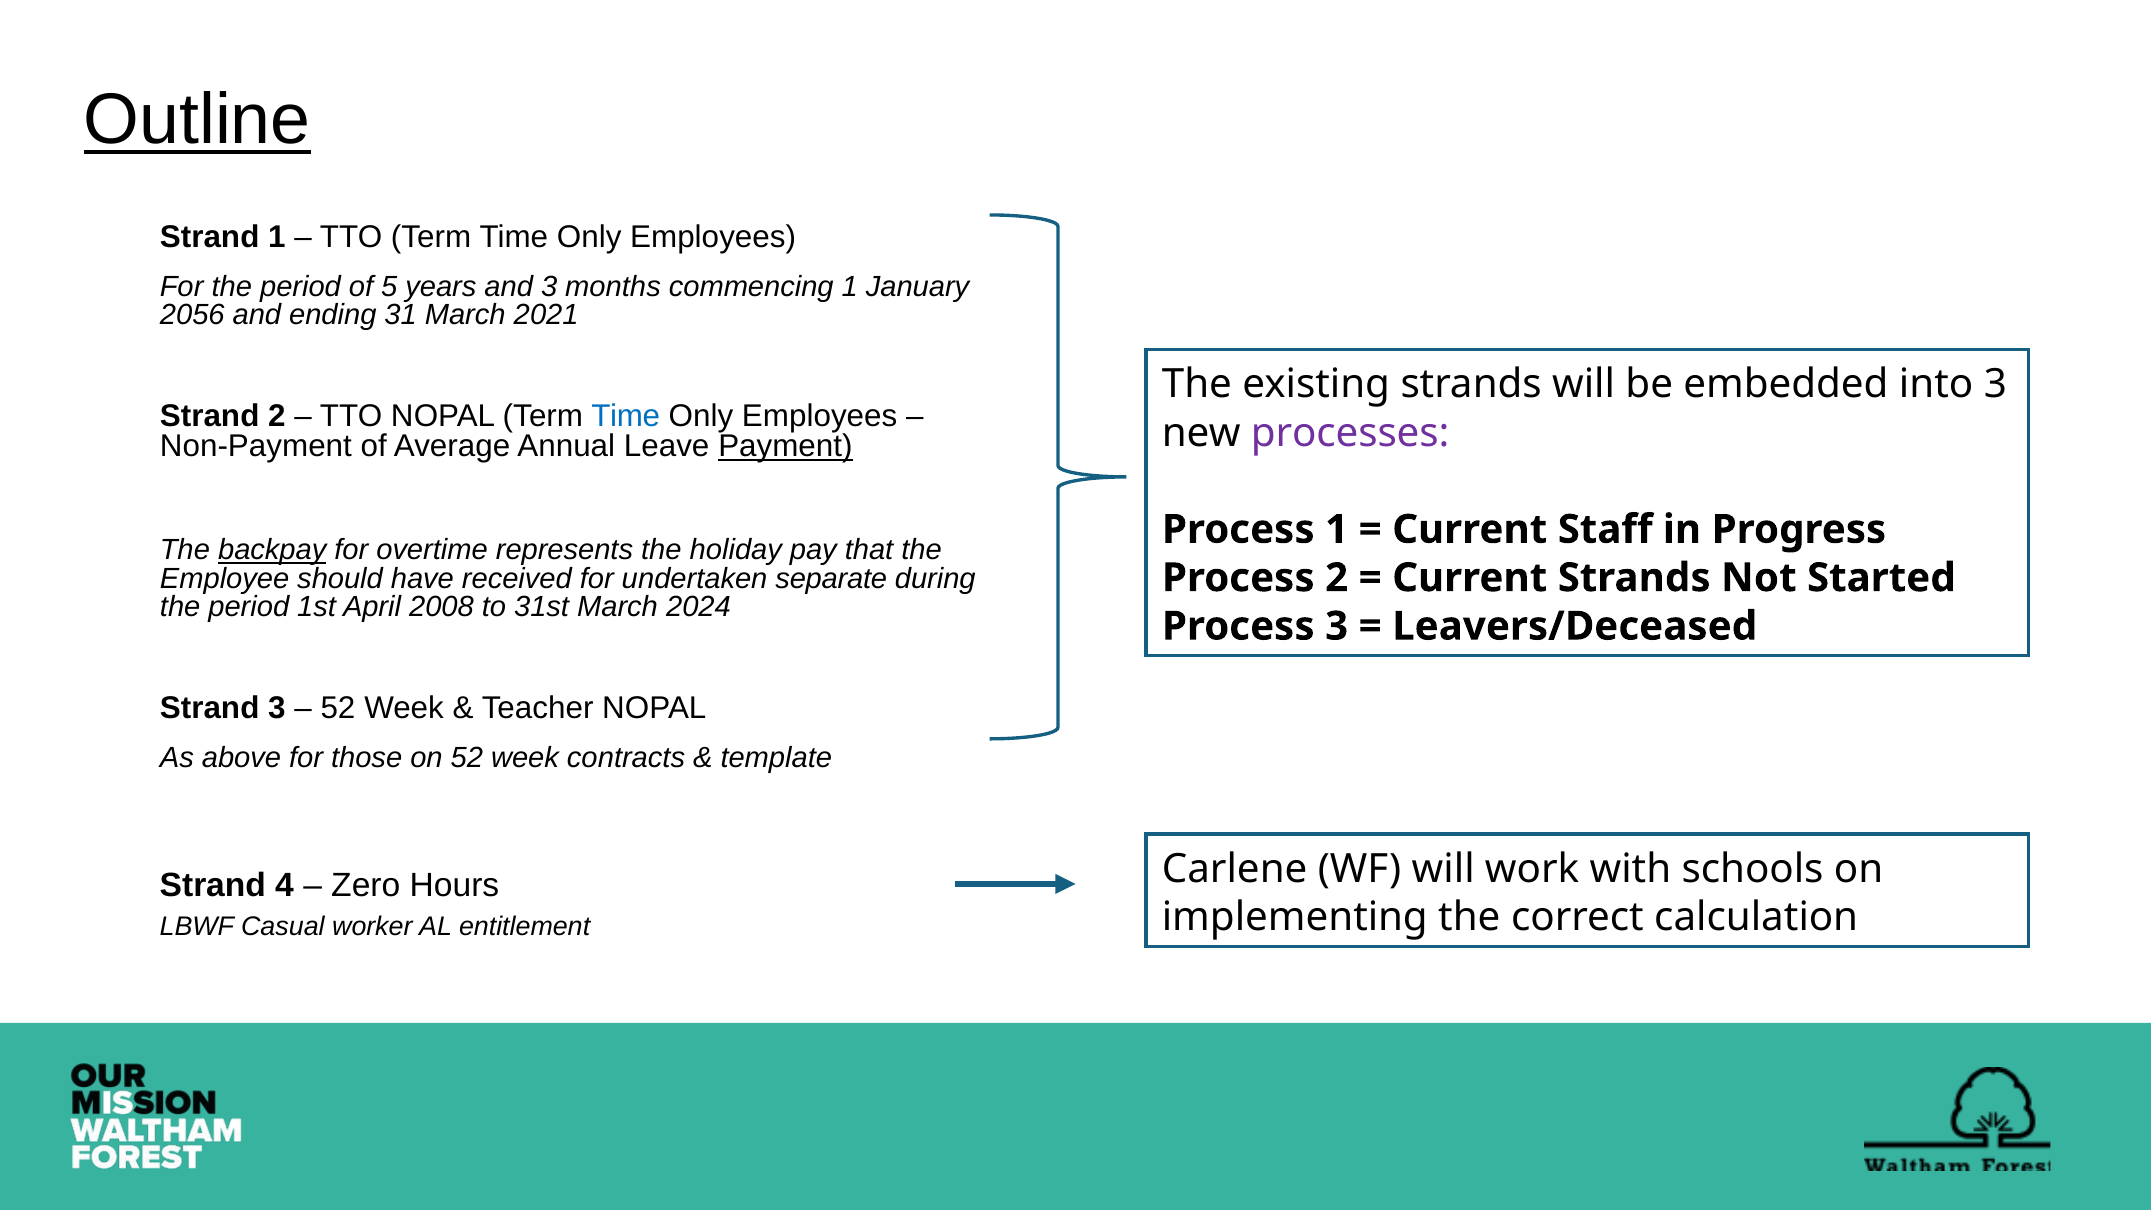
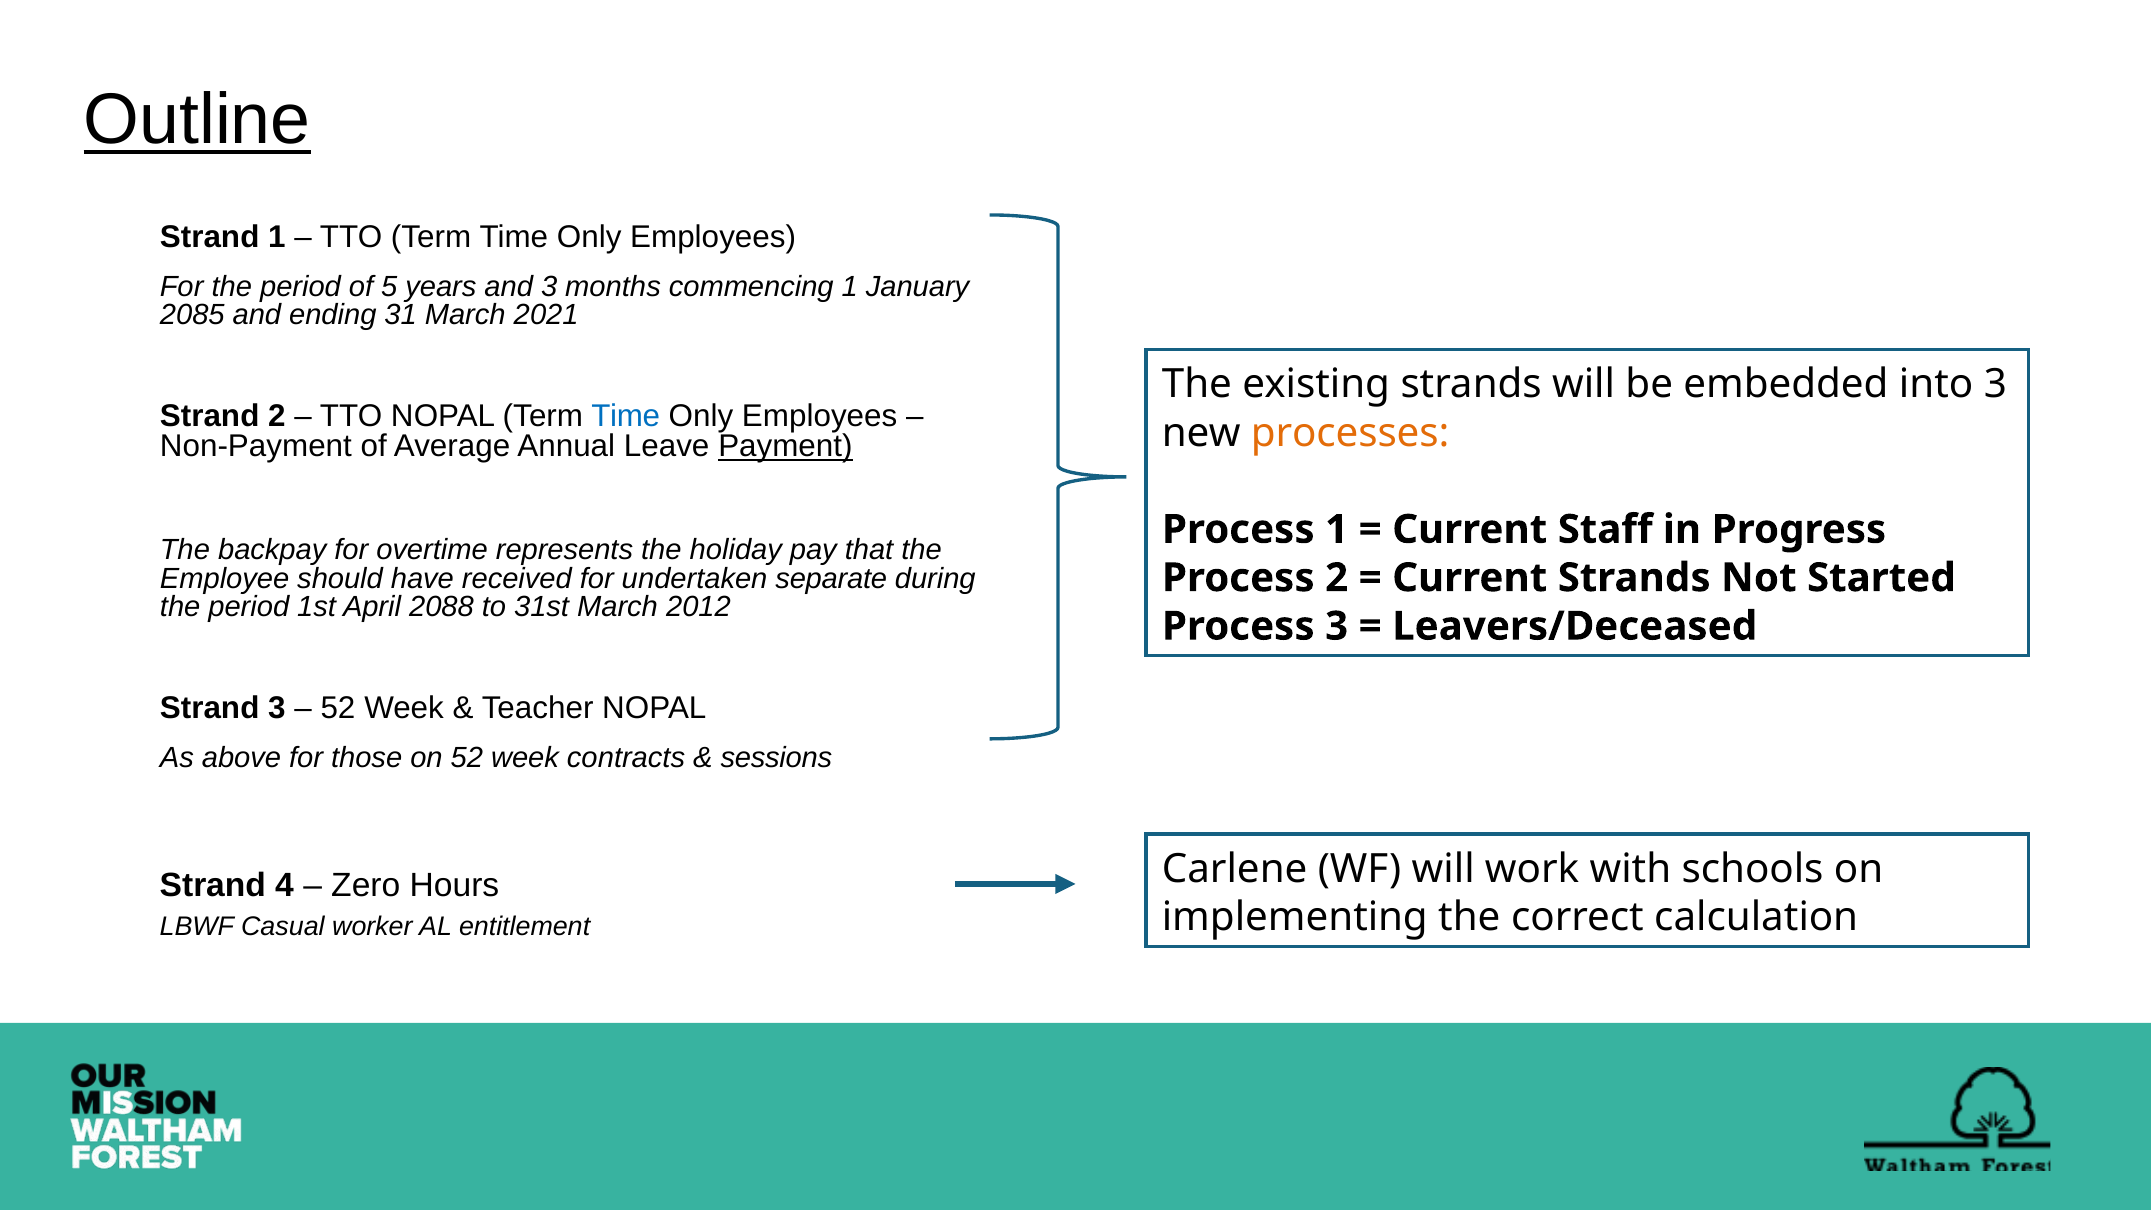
2056: 2056 -> 2085 (192, 315)
processes colour: purple -> orange (1350, 433)
backpay underline: present -> none (272, 550)
2008: 2008 -> 2088 (442, 607)
2024: 2024 -> 2012 (699, 607)
template: template -> sessions (776, 757)
